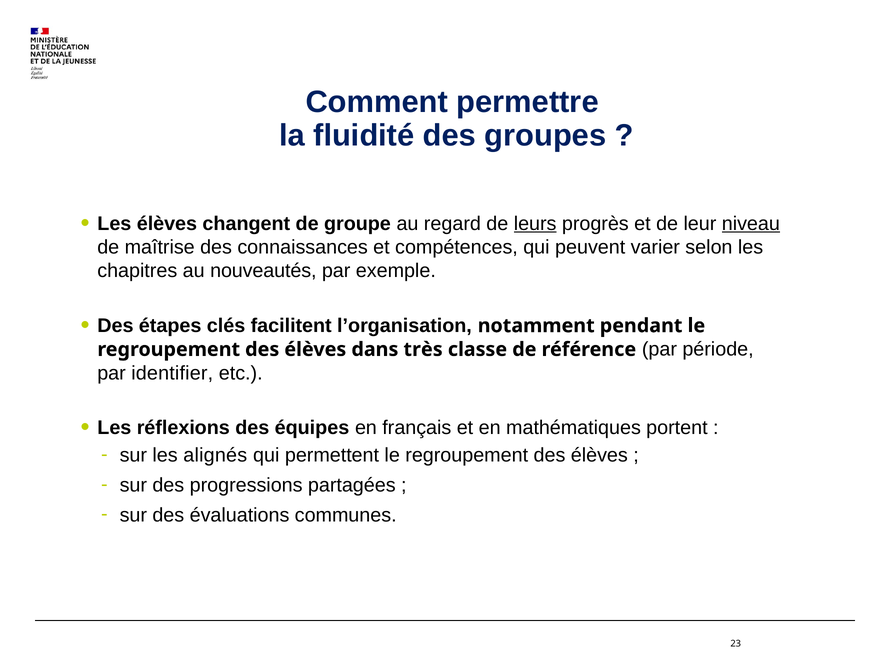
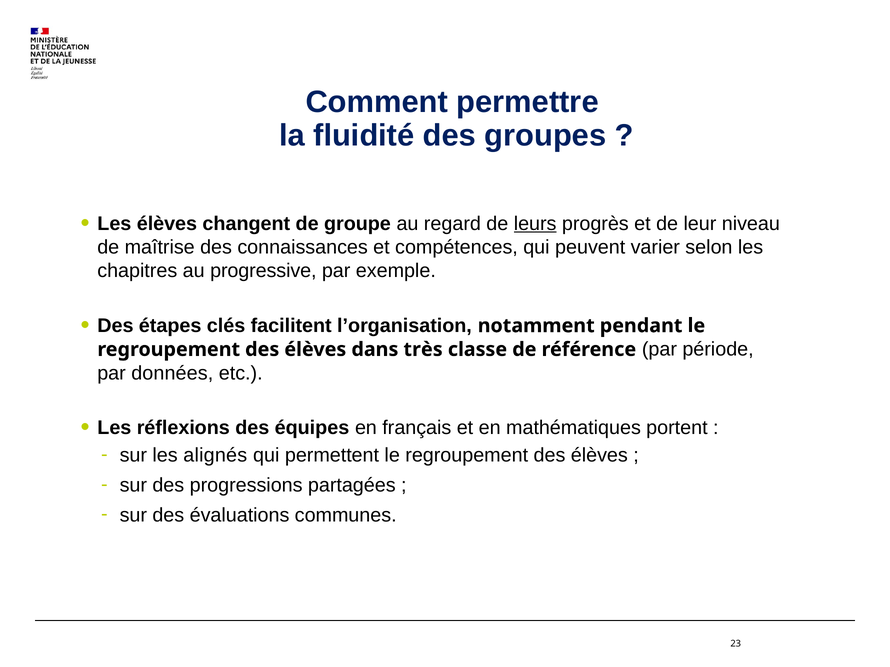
niveau underline: present -> none (751, 224)
nouveautés: nouveautés -> progressive (263, 271)
identifier: identifier -> données (172, 373)
